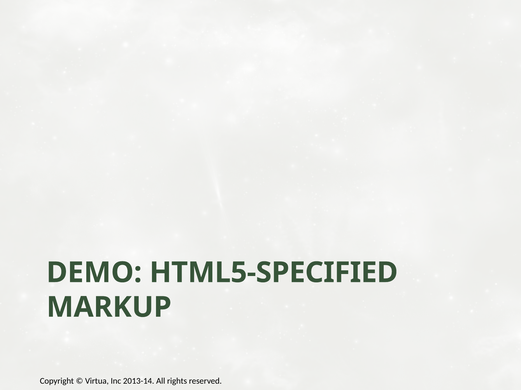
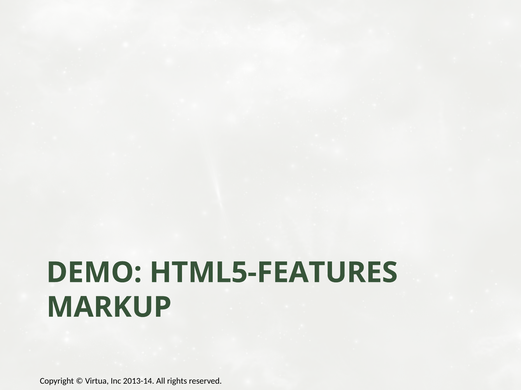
HTML5-SPECIFIED: HTML5-SPECIFIED -> HTML5-FEATURES (274, 273)
